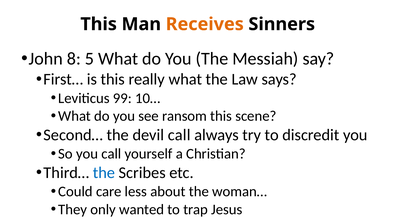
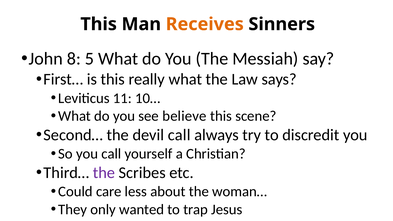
99: 99 -> 11 (122, 98)
ransom: ransom -> believe (184, 116)
the colour: blue -> purple (104, 173)
